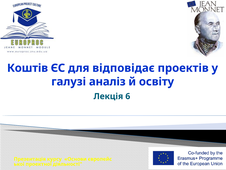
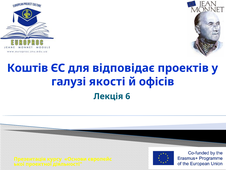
аналіз: аналіз -> якості (107, 81)
освіту: освіту -> офісів (157, 81)
